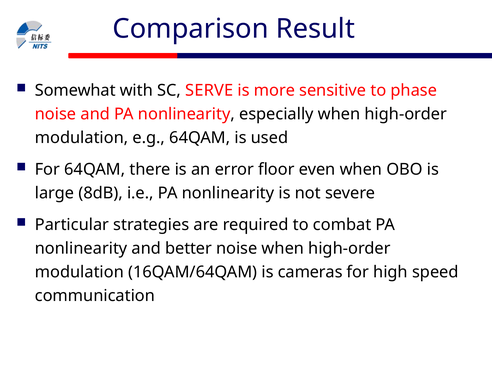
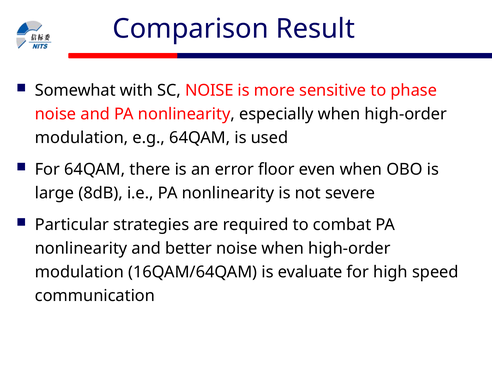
SC SERVE: SERVE -> NOISE (209, 90)
cameras: cameras -> evaluate (310, 272)
